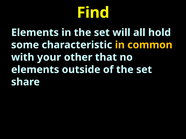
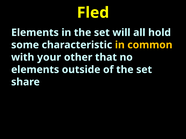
Find: Find -> Fled (93, 13)
